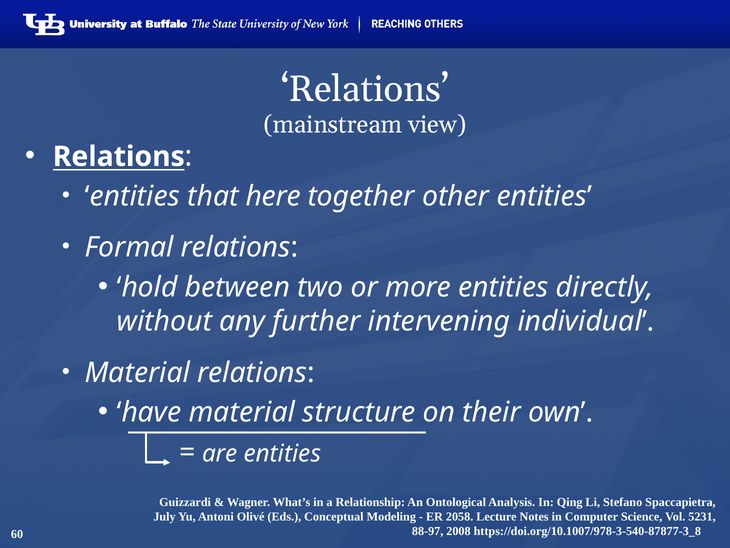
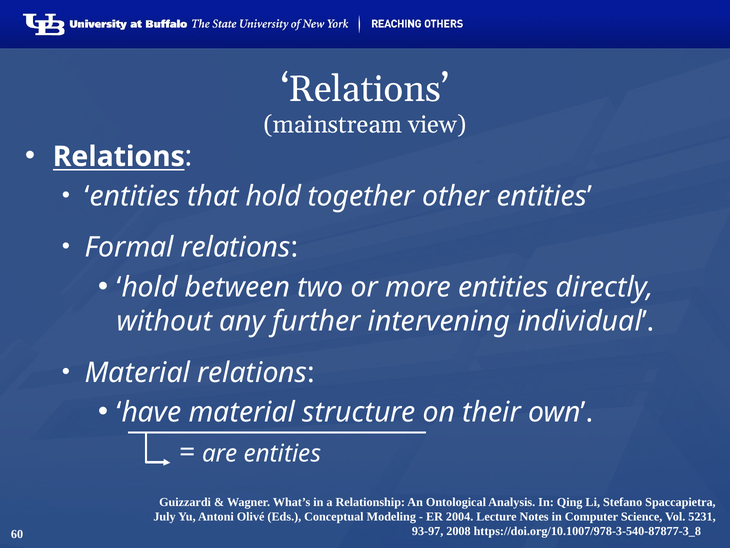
that here: here -> hold (273, 196)
2058: 2058 -> 2004 (460, 516)
88-97: 88-97 -> 93-97 (428, 531)
